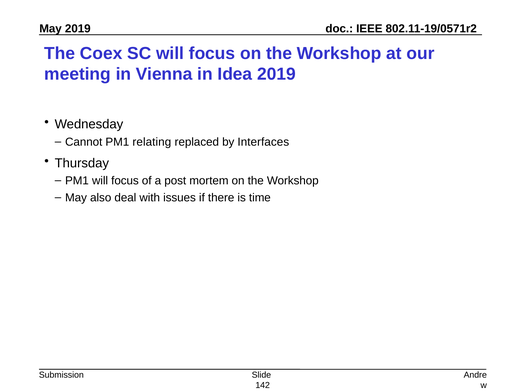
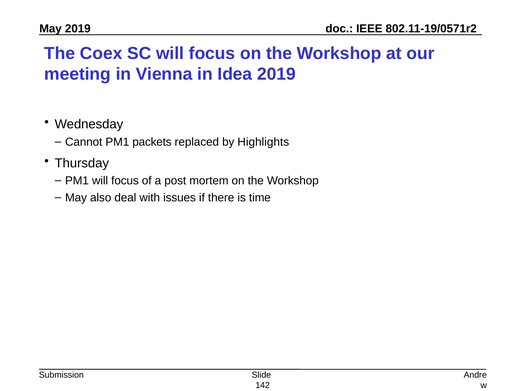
relating: relating -> packets (152, 142)
Interfaces: Interfaces -> Highlights (263, 142)
